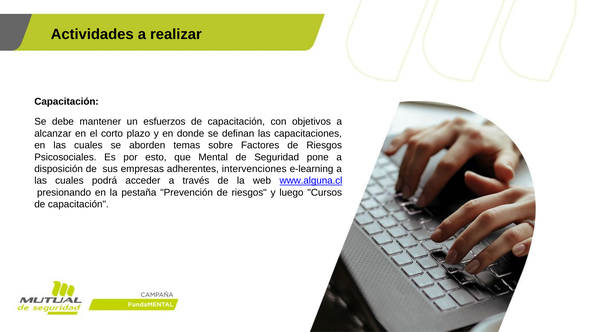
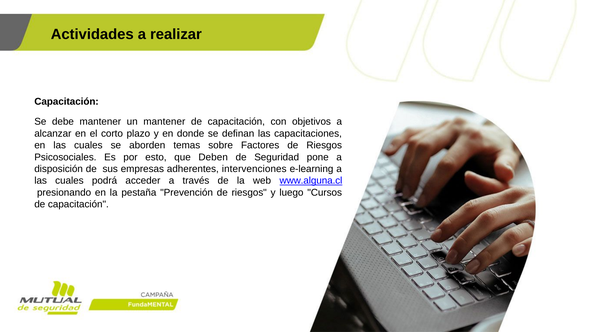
un esfuerzos: esfuerzos -> mantener (164, 122)
Mental: Mental -> Deben (213, 157)
